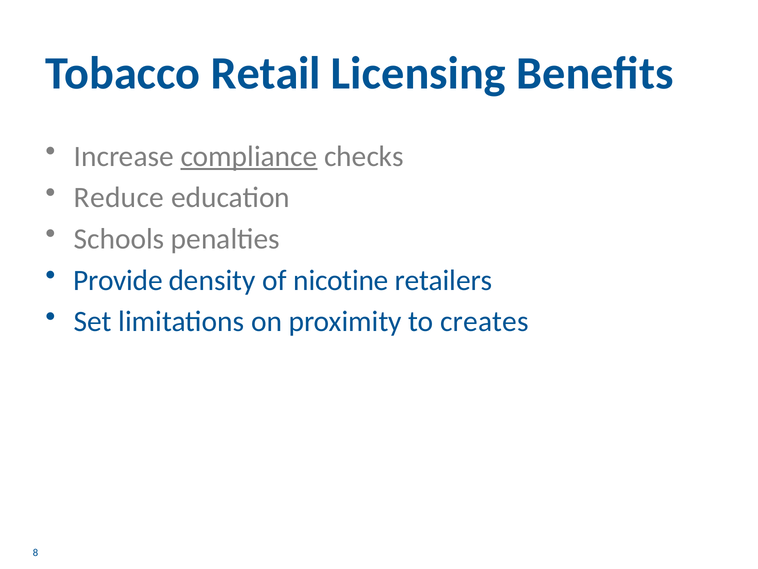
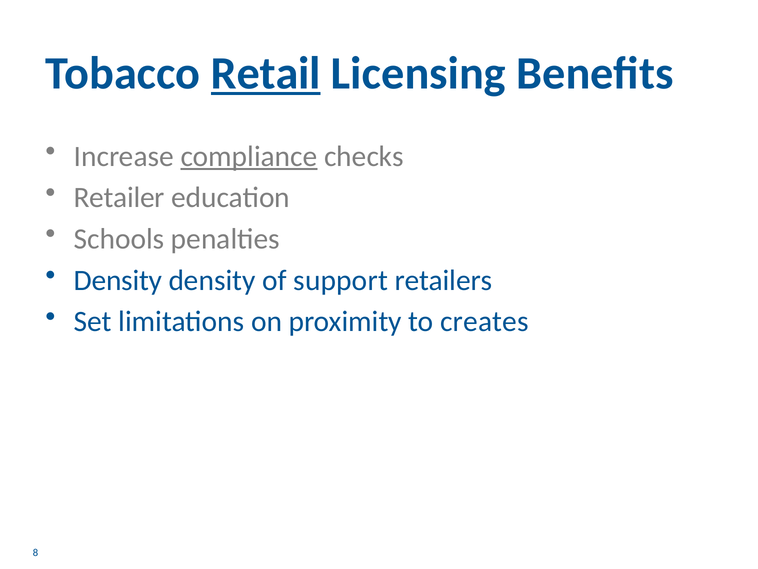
Retail underline: none -> present (266, 73)
Reduce: Reduce -> Retailer (119, 197)
Provide: Provide -> Density (118, 280)
nicotine: nicotine -> support (341, 280)
